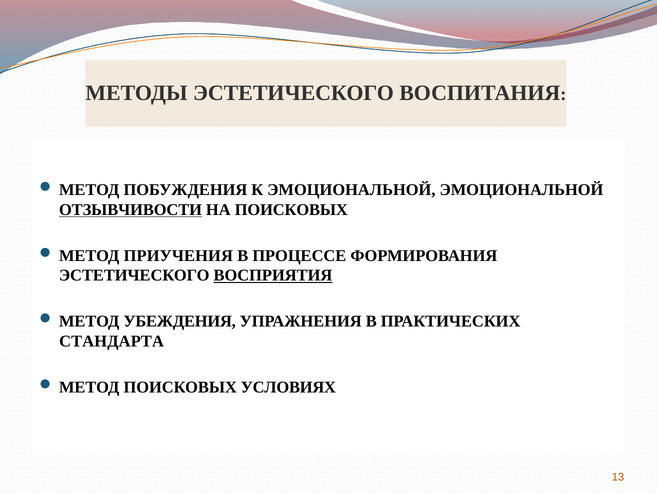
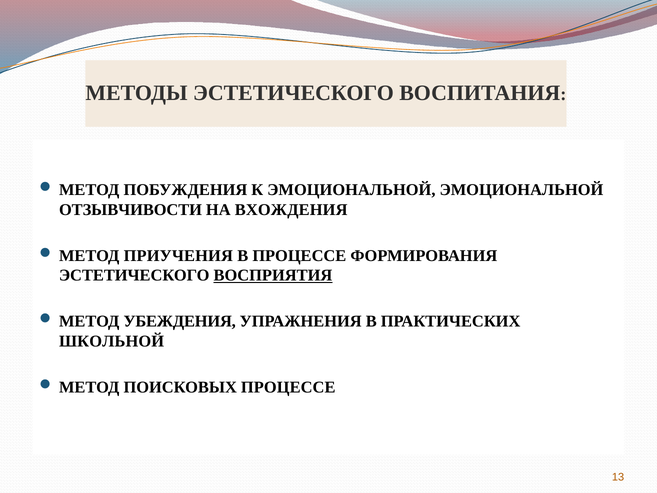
ОТЗЫВЧИВОСТИ underline: present -> none (130, 210)
НА ПОИСКОВЫХ: ПОИСКОВЫХ -> ВХОЖДЕНИЯ (291, 210)
СТАНДАРТА: СТАНДАРТА -> ШКОЛЬНОЙ (112, 341)
ПОИСКОВЫХ УСЛОВИЯХ: УСЛОВИЯХ -> ПРОЦЕССЕ (288, 387)
